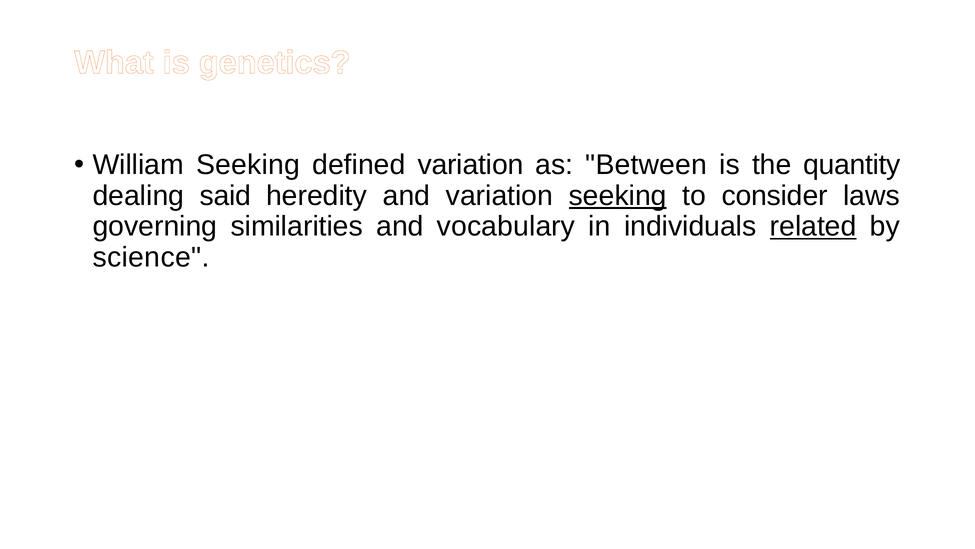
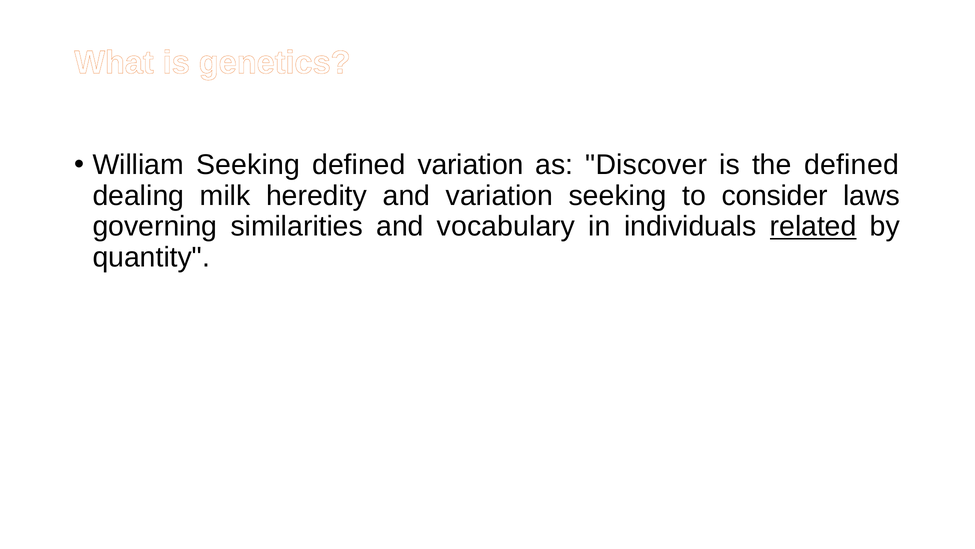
Between: Between -> Discover (646, 165)
the quantity: quantity -> defined (852, 165)
said: said -> milk (225, 196)
seeking underline: present -> none (618, 196)
science: science -> quantity (151, 257)
